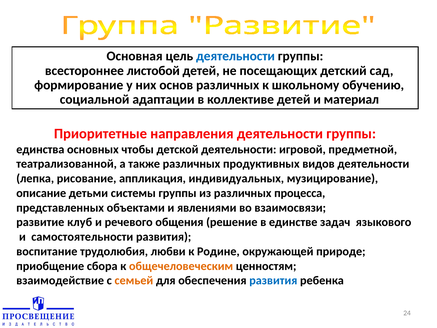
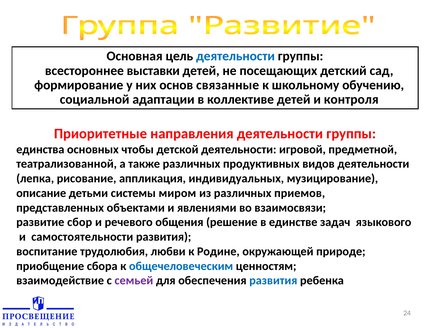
листобой: листобой -> выставки (153, 71)
основ различных: различных -> связанные (228, 85)
материал: материал -> контроля (351, 99)
системы группы: группы -> миром (177, 193)
процесса: процесса -> приемов (300, 193)
клуб: клуб -> сбор (80, 222)
общечеловеческим colour: orange -> blue (181, 266)
семьей colour: orange -> purple (134, 280)
